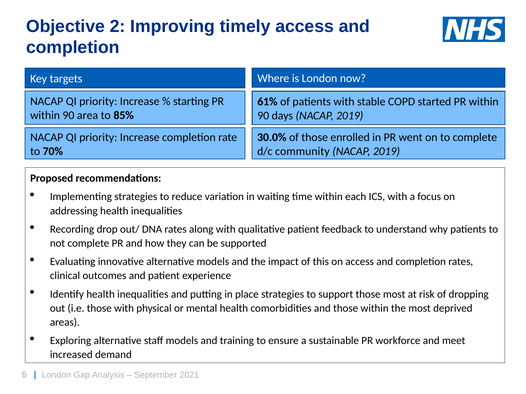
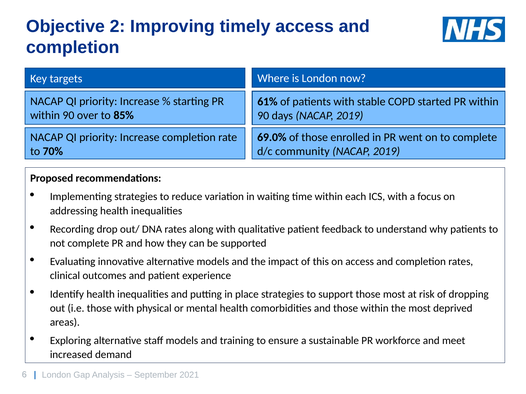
area: area -> over (88, 116)
30.0%: 30.0% -> 69.0% (272, 137)
